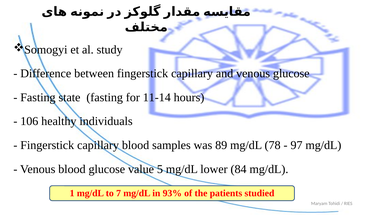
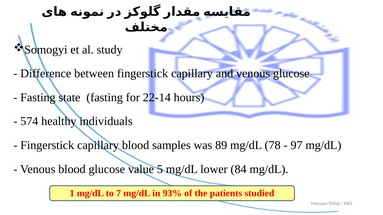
11-14: 11-14 -> 22-14 (157, 98)
106: 106 -> 574 (29, 122)
